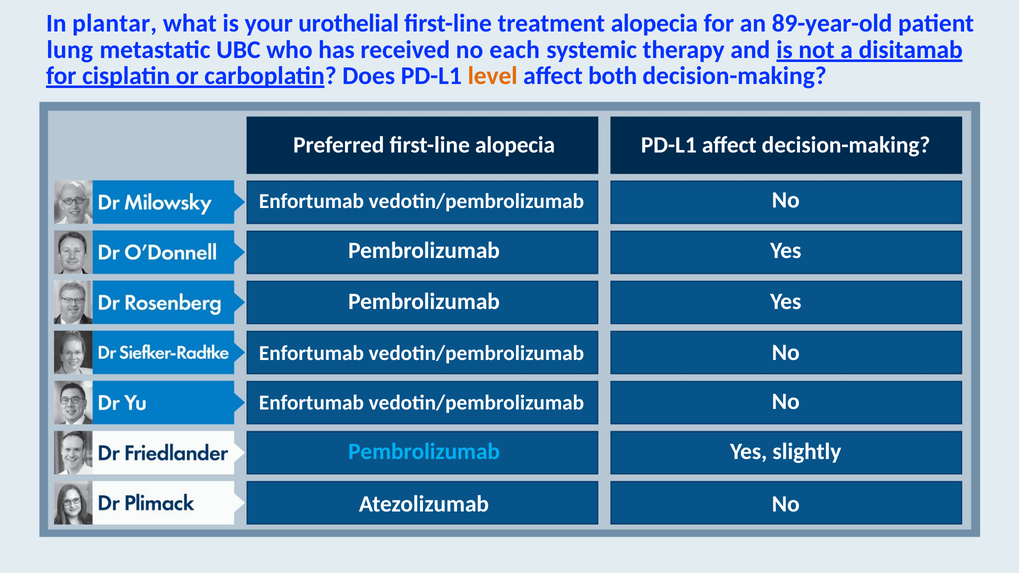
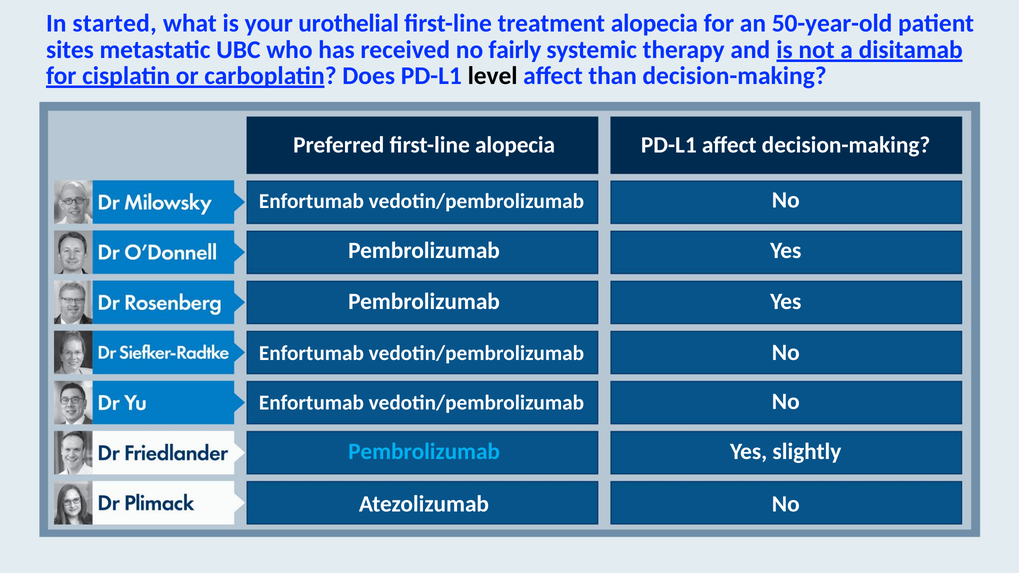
plantar: plantar -> started (115, 23)
89-year-old: 89-year-old -> 50-year-old (832, 23)
lung: lung -> sites (70, 50)
each: each -> fairly (515, 50)
level colour: orange -> black (493, 76)
both: both -> than (613, 76)
